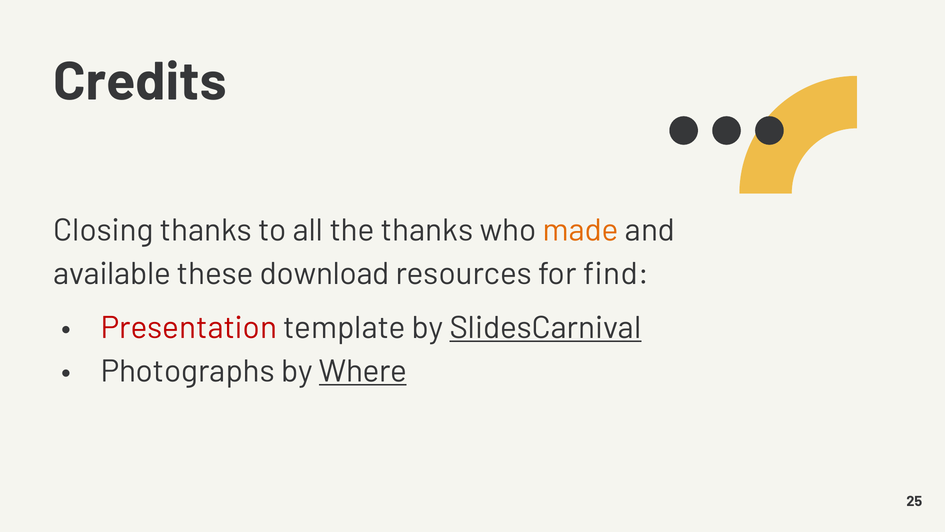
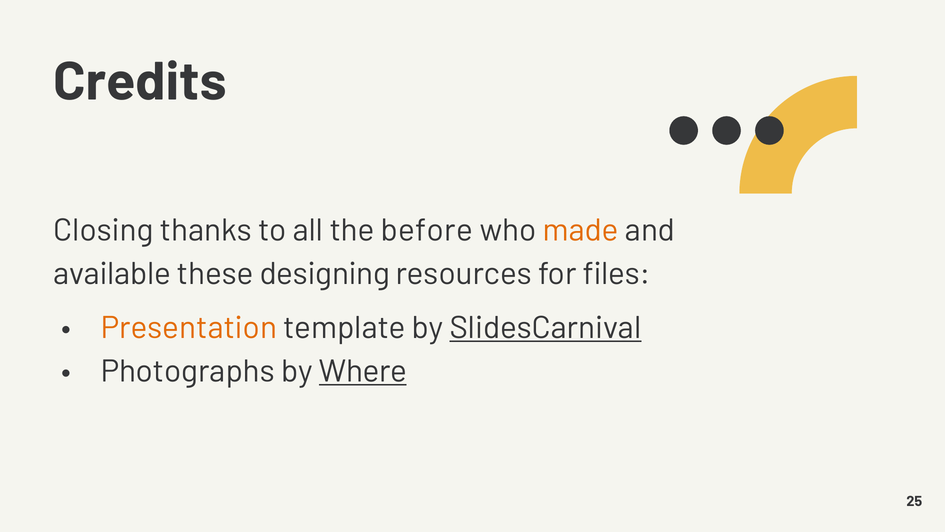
the thanks: thanks -> before (427, 230)
download: download -> designing (325, 274)
find: find -> files (616, 274)
Presentation colour: red -> orange (189, 327)
